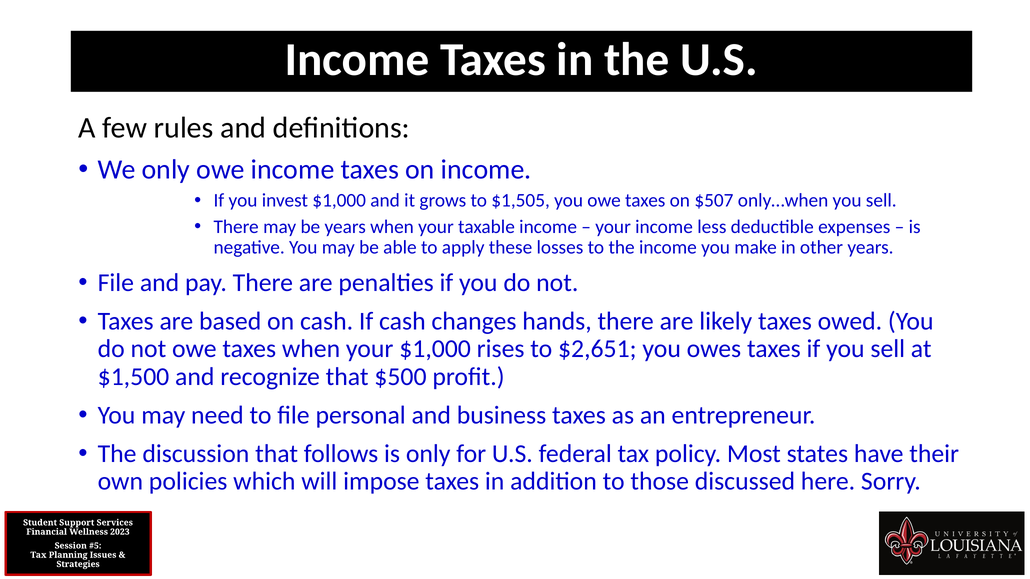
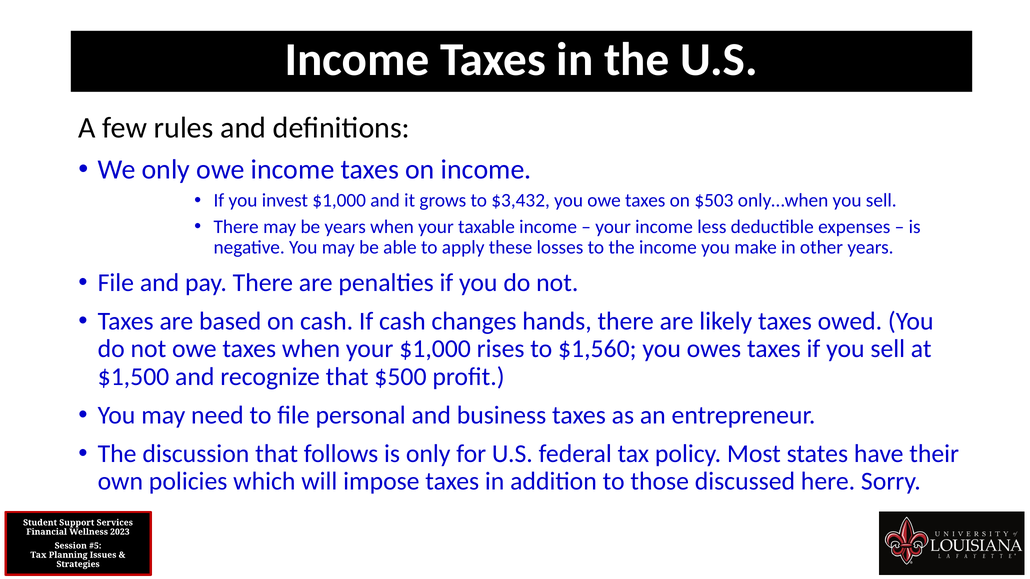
$1,505: $1,505 -> $3,432 (521, 201)
$507: $507 -> $503 (714, 201)
$2,651: $2,651 -> $1,560 (597, 349)
